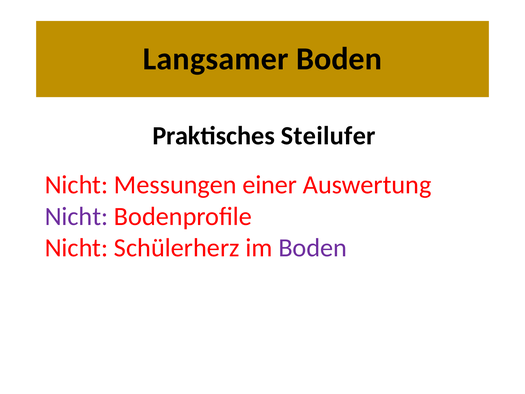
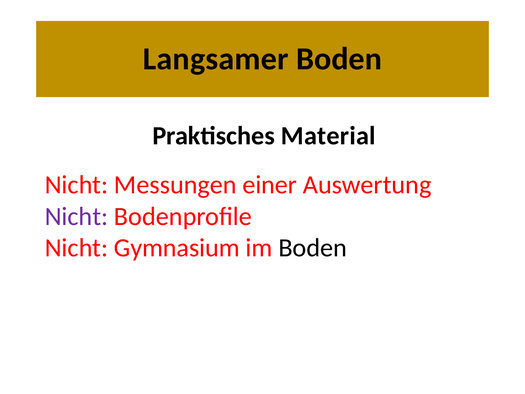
Steilufer: Steilufer -> Material (328, 136)
Schülerherz: Schülerherz -> Gymnasium (177, 248)
Boden colour: purple -> black (313, 248)
